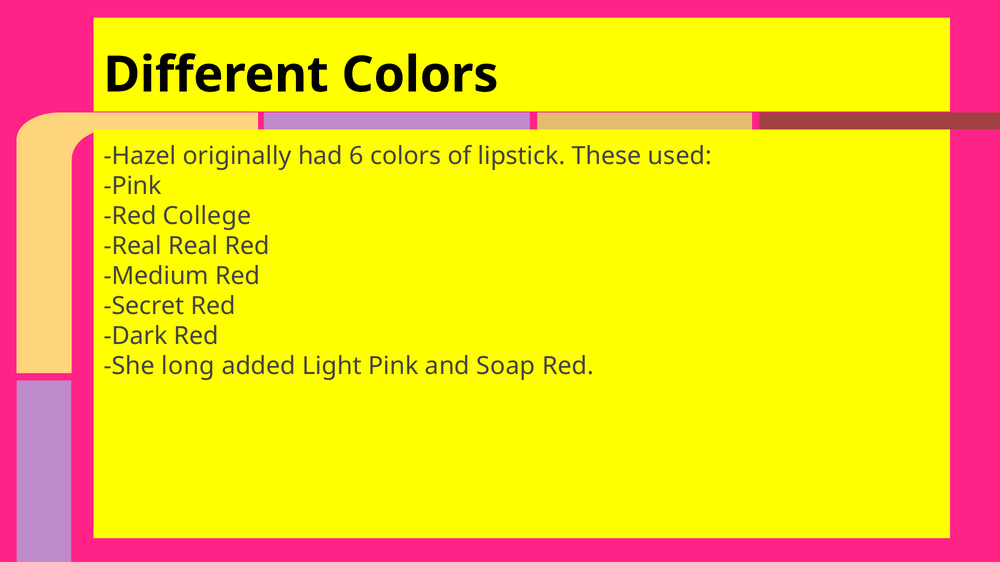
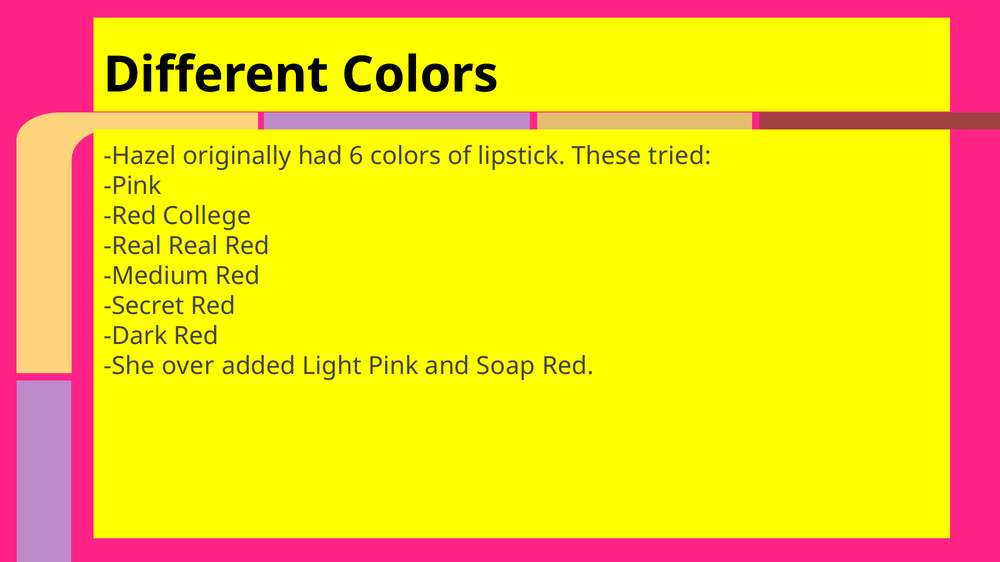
used: used -> tried (680, 156)
long: long -> over (188, 366)
